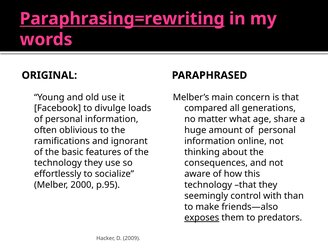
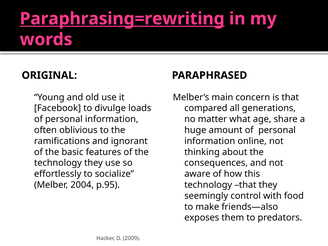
2000: 2000 -> 2004 (82, 185)
than: than -> food (294, 196)
exposes underline: present -> none (202, 218)
